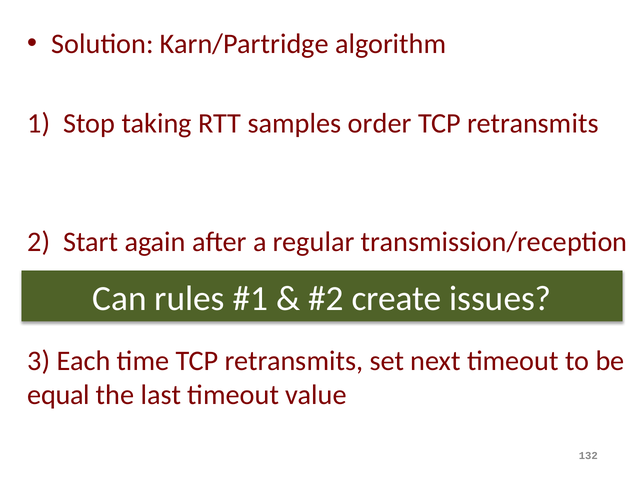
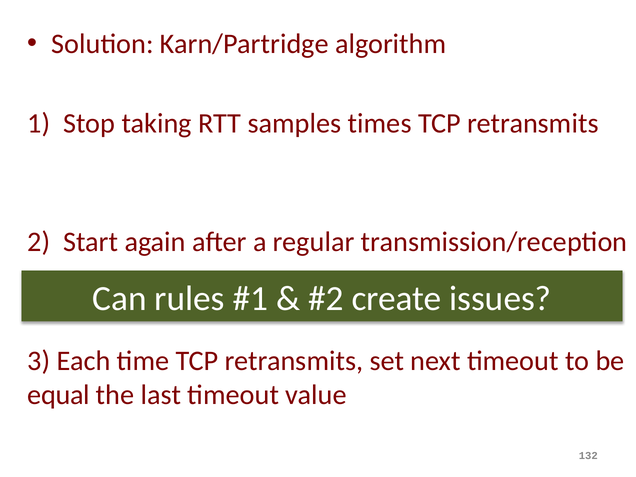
order: order -> times (380, 123)
